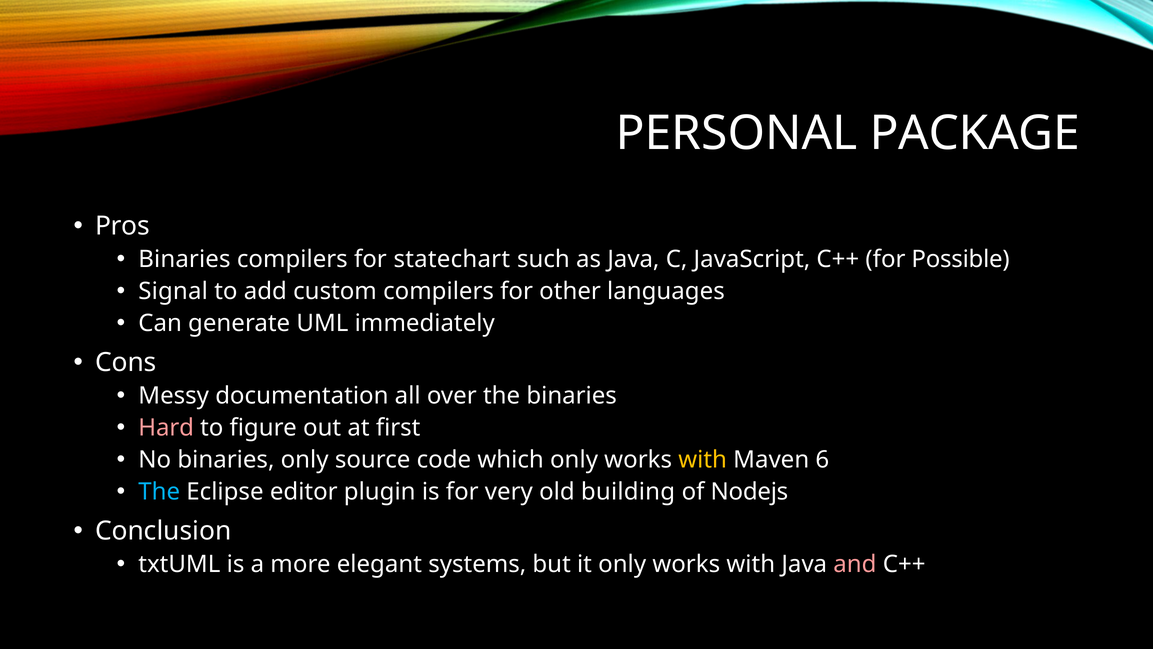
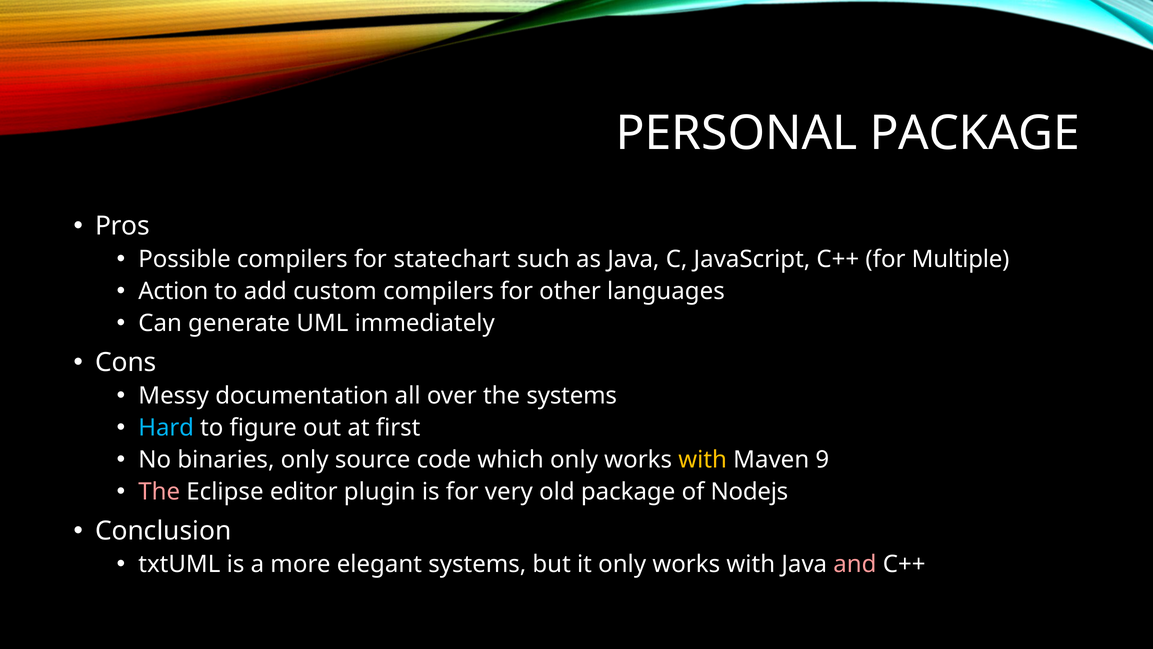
Binaries: Binaries -> Possible (185, 259)
Possible: Possible -> Multiple (961, 259)
Signal: Signal -> Action (173, 291)
the binaries: binaries -> systems (572, 396)
Hard colour: pink -> light blue (166, 428)
6: 6 -> 9 (822, 459)
The colour: light blue -> pink (159, 491)
old building: building -> package (628, 491)
